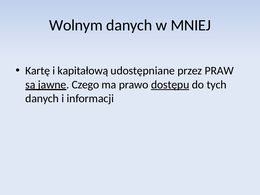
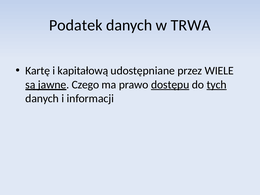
Wolnym: Wolnym -> Podatek (76, 25)
MNIEJ: MNIEJ -> TRWA (191, 25)
PRAW: PRAW -> WIELE (219, 71)
tych underline: none -> present (217, 85)
